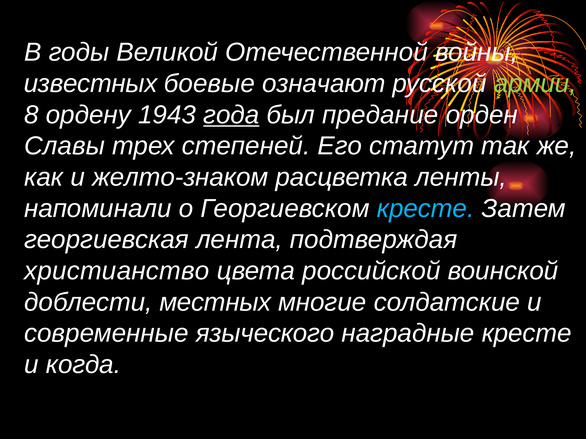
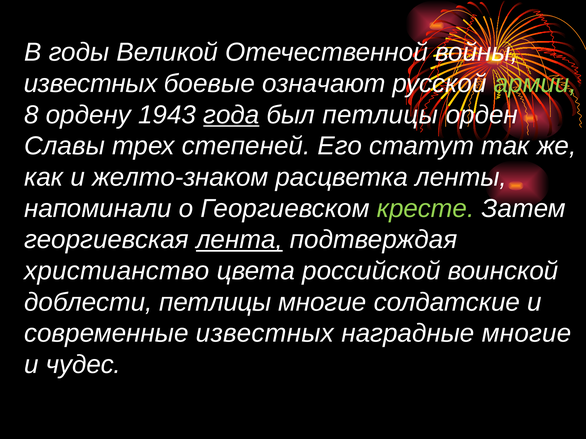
был предание: предание -> петлицы (380, 115)
кресте colour: light blue -> light green (426, 209)
лента underline: none -> present (239, 240)
доблести местных: местных -> петлицы (215, 303)
современные языческого: языческого -> известных (265, 334)
наградные кресте: кресте -> многие (527, 334)
когда: когда -> чудес (83, 365)
